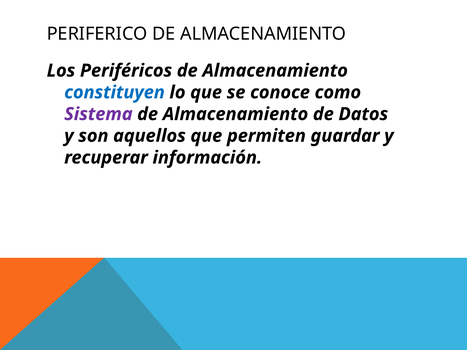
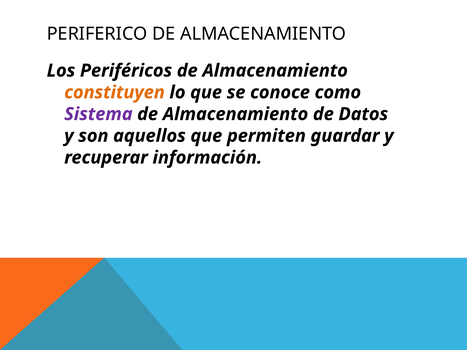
constituyen colour: blue -> orange (115, 92)
